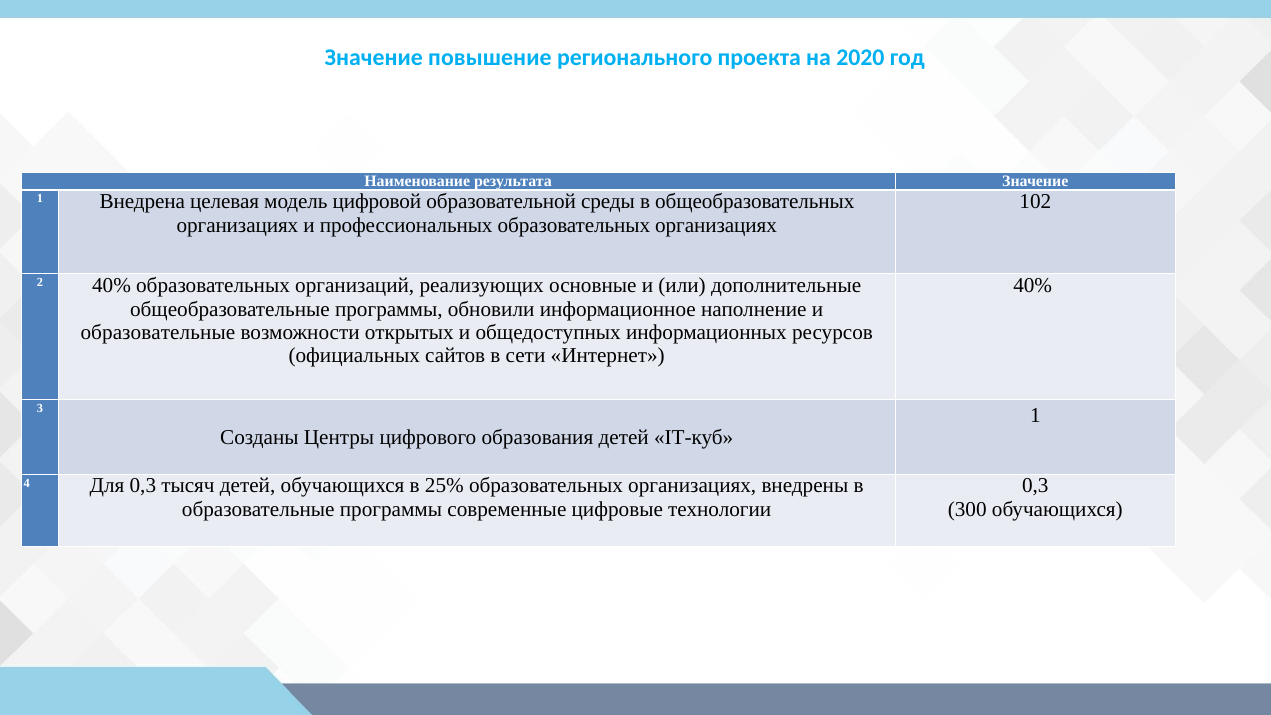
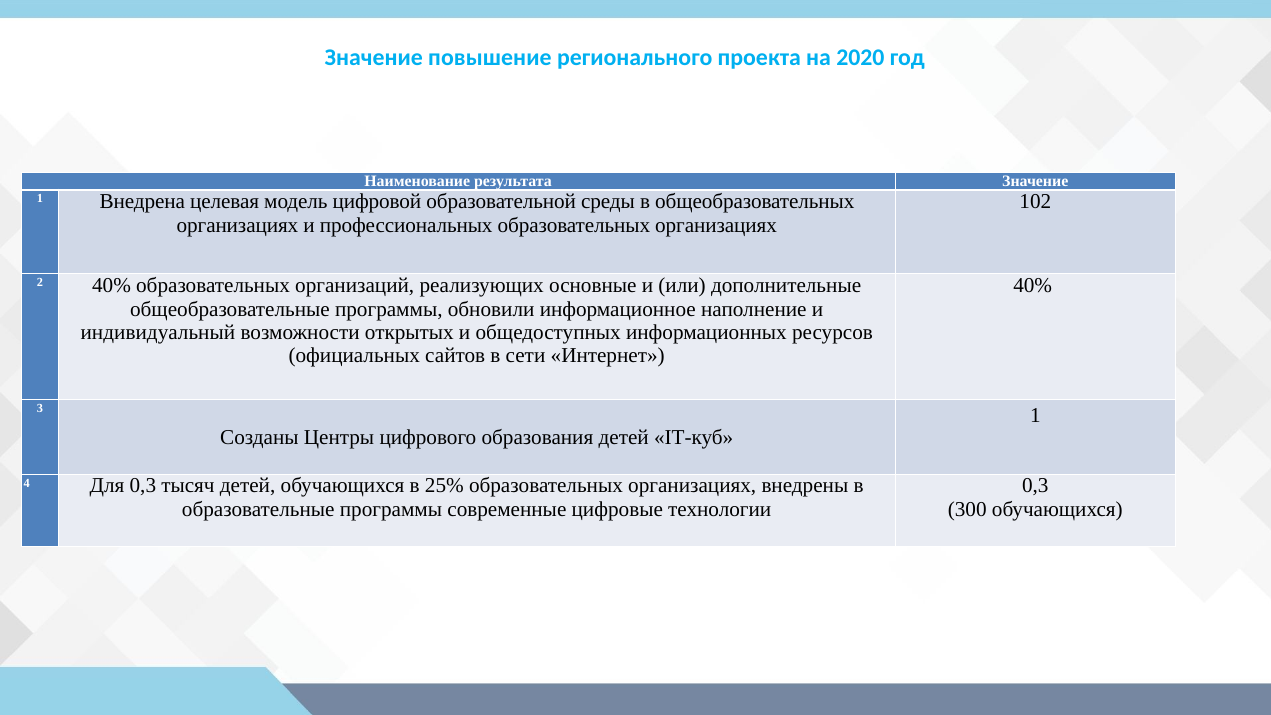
образовательные: образовательные -> индивидуальный (158, 332)
